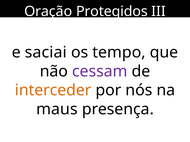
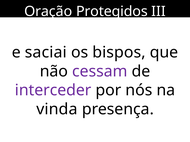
tempo: tempo -> bispos (119, 53)
interceder colour: orange -> purple (53, 91)
maus: maus -> vinda (57, 110)
